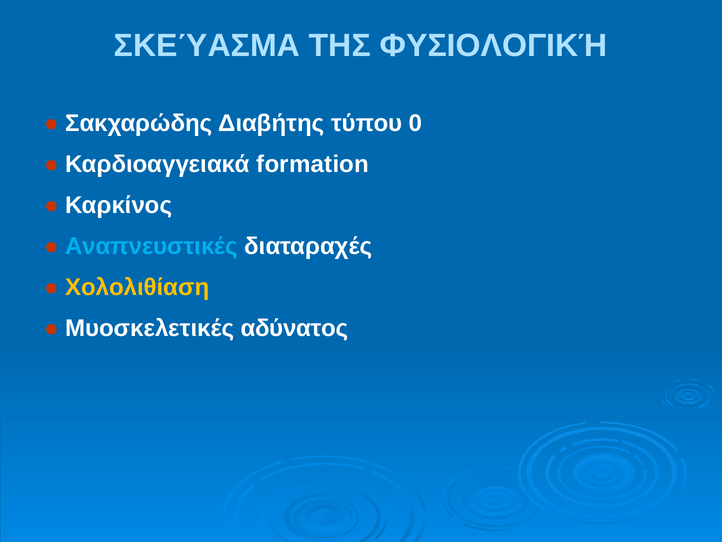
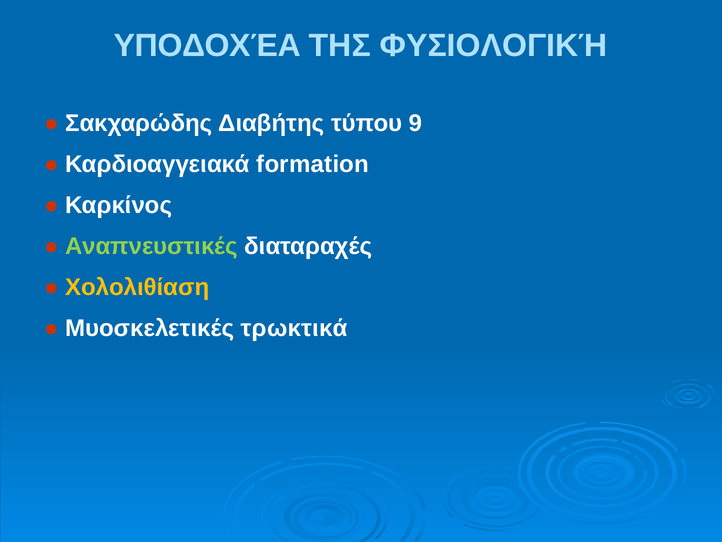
ΣΚΕΎΑΣΜΑ: ΣΚΕΎΑΣΜΑ -> ΥΠΟΔΟΧΈΑ (207, 46)
0: 0 -> 9 (416, 123)
Αναπνευστικές colour: light blue -> light green (151, 246)
αδύνατος: αδύνατος -> τρωκτικά (294, 328)
